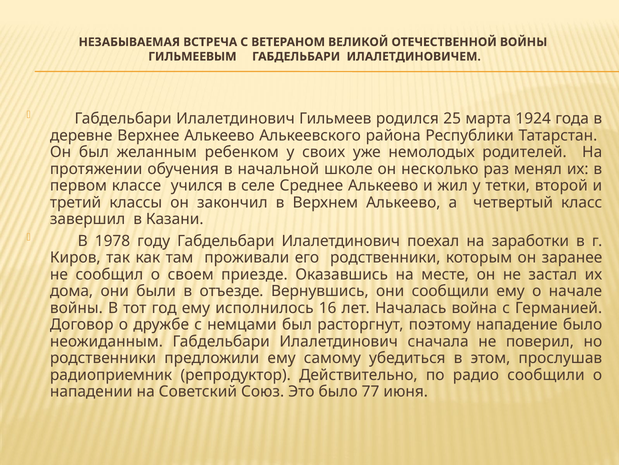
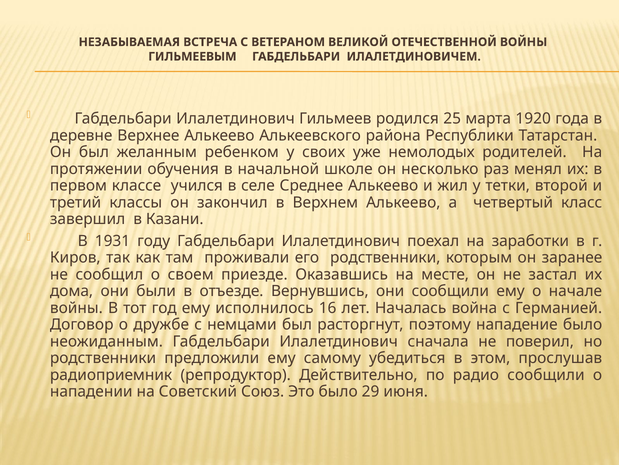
1924: 1924 -> 1920 (533, 119)
1978: 1978 -> 1931 (112, 241)
77: 77 -> 29 (371, 391)
